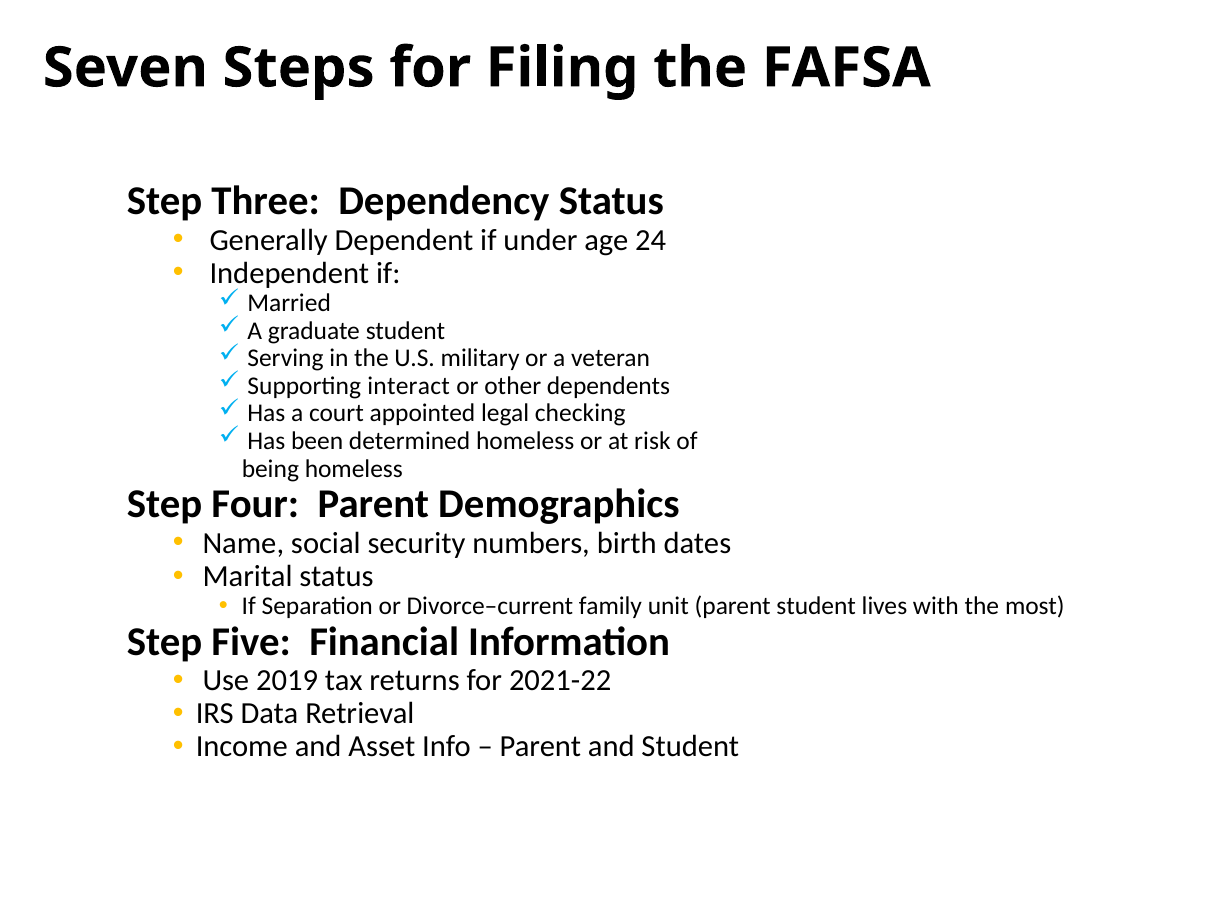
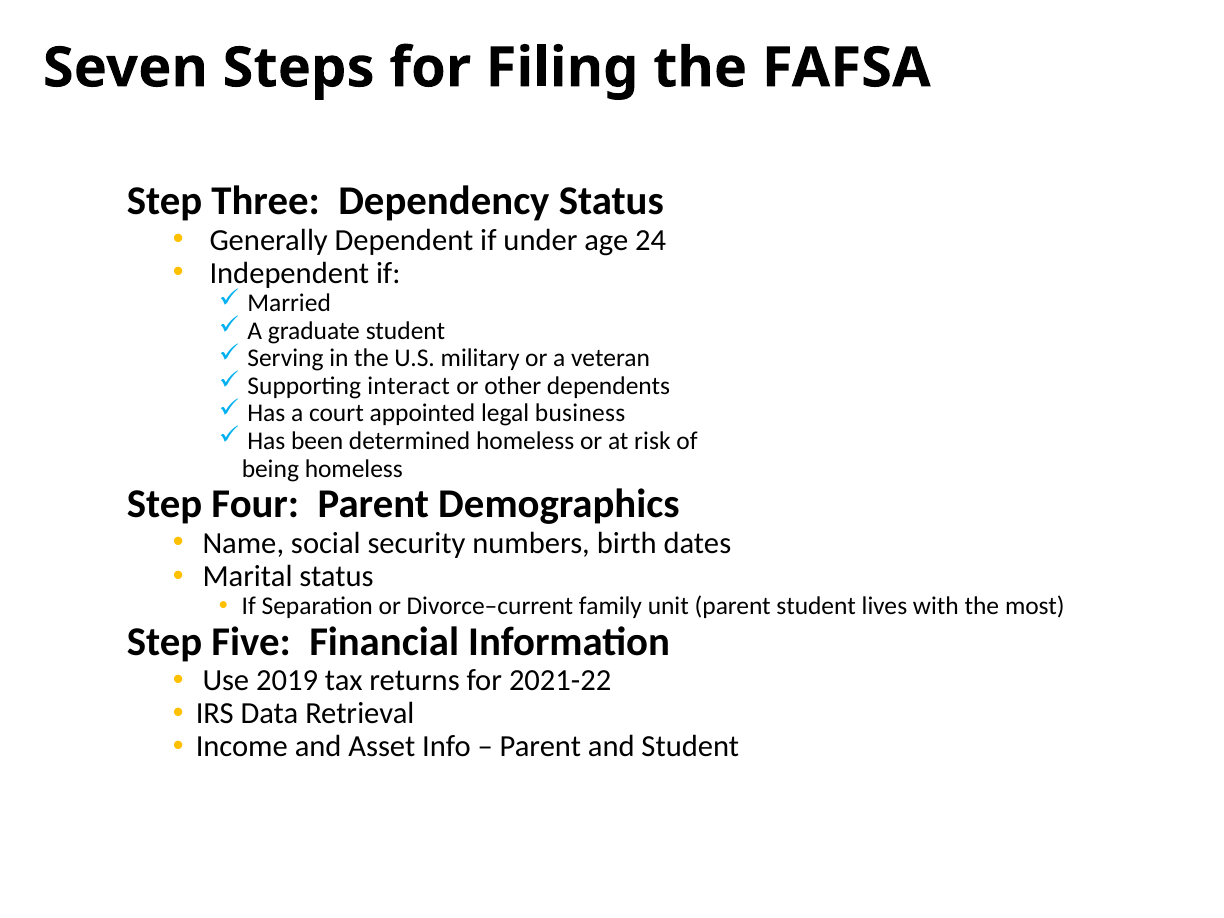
checking: checking -> business (580, 414)
